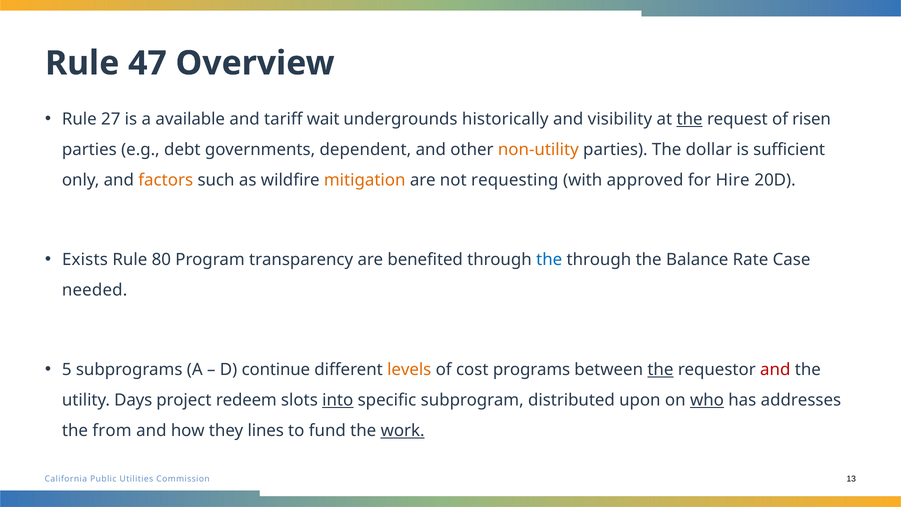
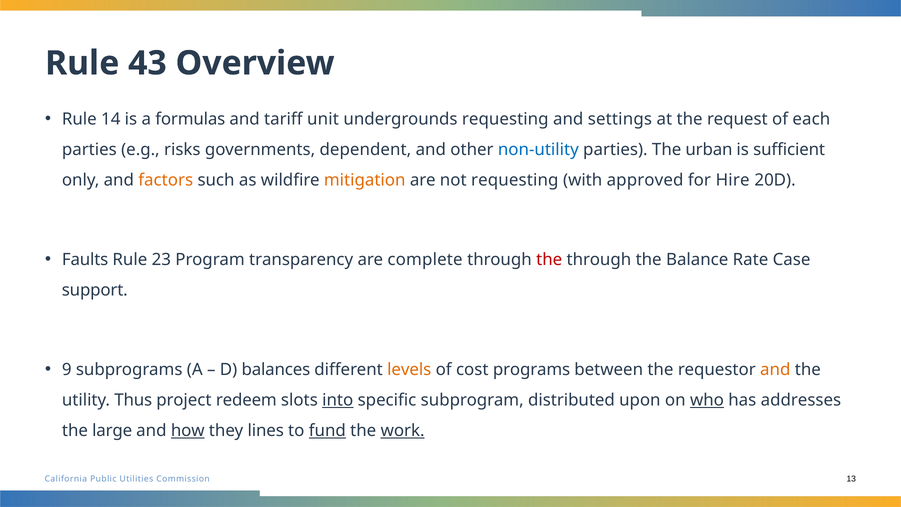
47: 47 -> 43 (147, 63)
27: 27 -> 14 (111, 119)
available: available -> formulas (190, 119)
wait: wait -> unit (323, 119)
undergrounds historically: historically -> requesting (505, 119)
visibility: visibility -> settings (620, 119)
the underline: present -> none (690, 119)
risen: risen -> each (811, 119)
debt: debt -> risks (182, 149)
non-utility colour: orange -> blue (538, 149)
dollar: dollar -> urban (709, 149)
Exists: Exists -> Faults (85, 260)
80: 80 -> 23 (161, 260)
benefited: benefited -> complete (425, 260)
the colour: blue -> red (549, 260)
needed: needed -> support (95, 290)
5: 5 -> 9 (67, 370)
continue: continue -> balances (276, 370)
the underline: present -> none (660, 370)
and colour: red -> orange (775, 370)
Days: Days -> Thus (133, 400)
from: from -> large (112, 430)
how underline: none -> present (188, 430)
fund underline: none -> present (327, 430)
